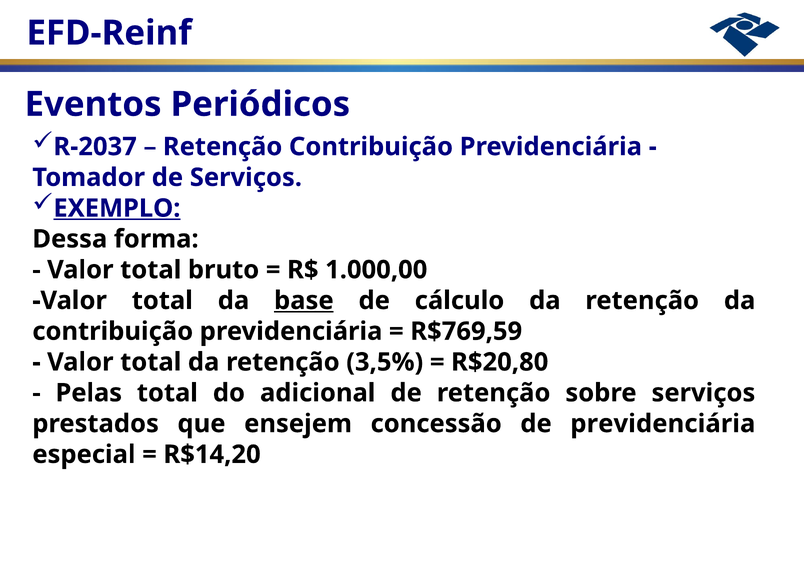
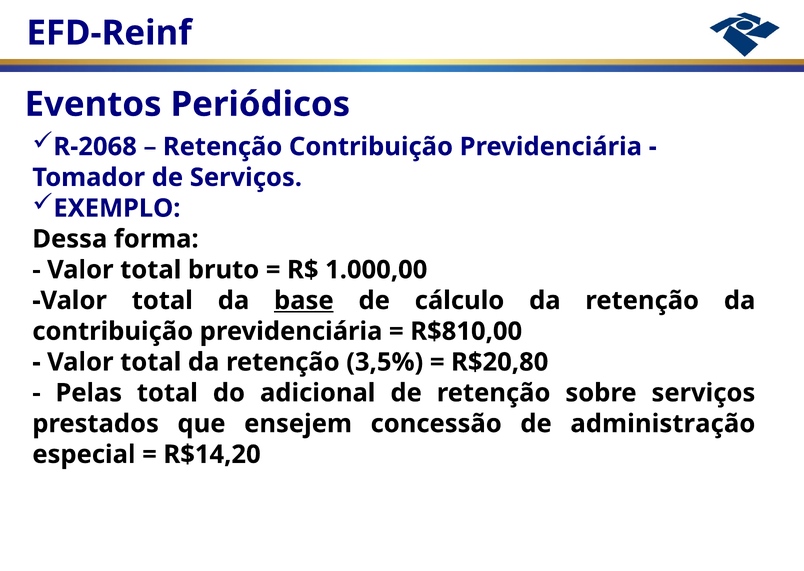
R-2037: R-2037 -> R-2068 (95, 147)
EXEMPLO underline: present -> none (117, 208)
R$769,59: R$769,59 -> R$810,00 (466, 331)
de previdenciária: previdenciária -> administração (663, 423)
